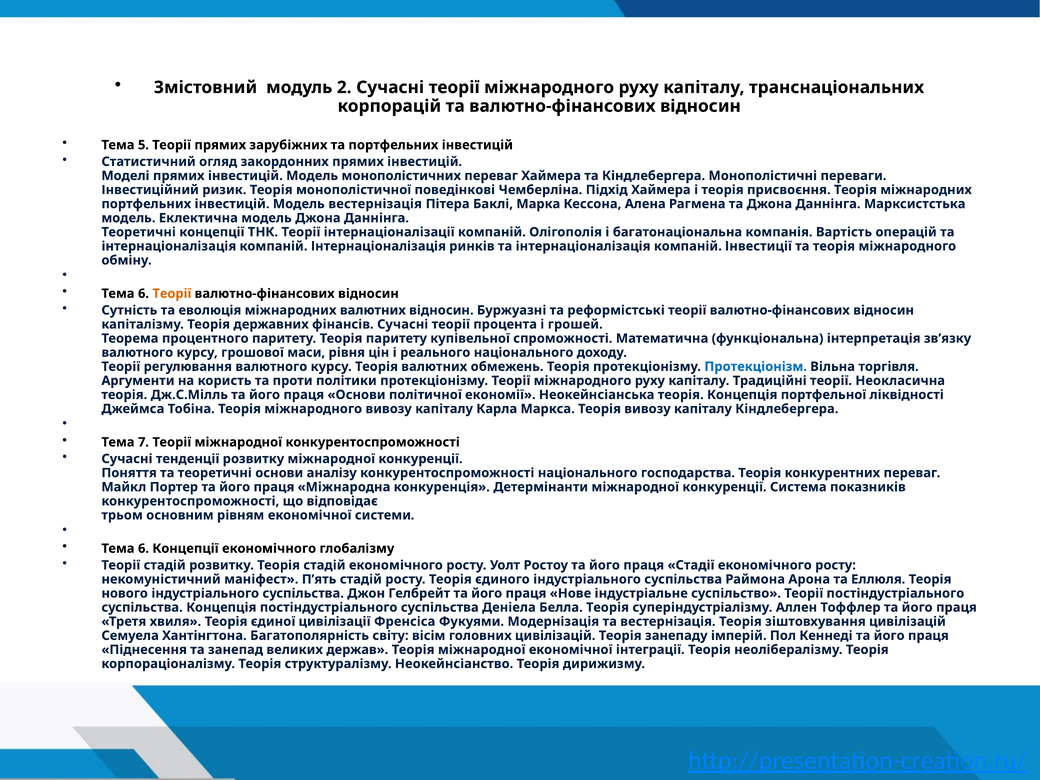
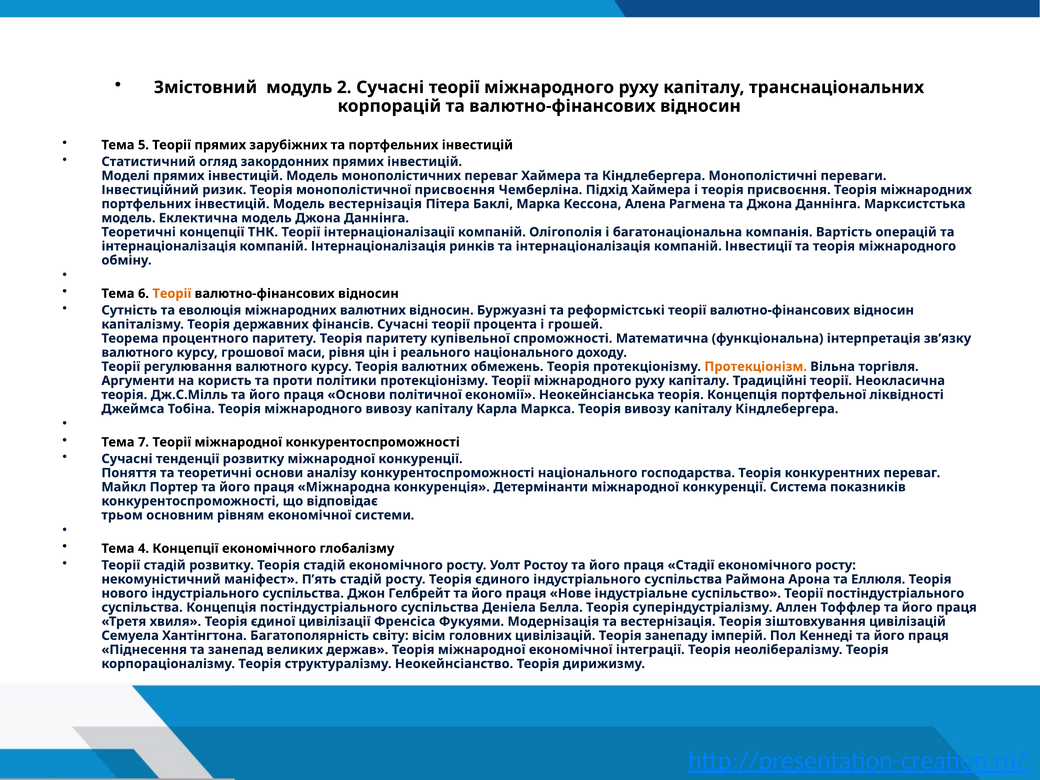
монополістичної поведінкові: поведінкові -> присвоєння (455, 190)
Протекціонізм colour: blue -> orange (756, 367)
6: 6 -> 4 (144, 549)
